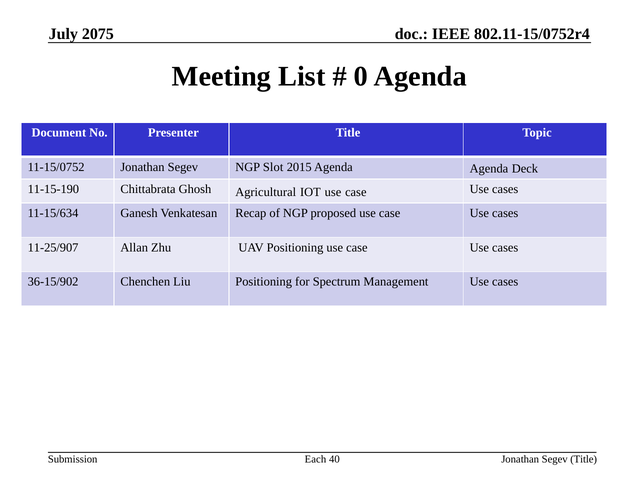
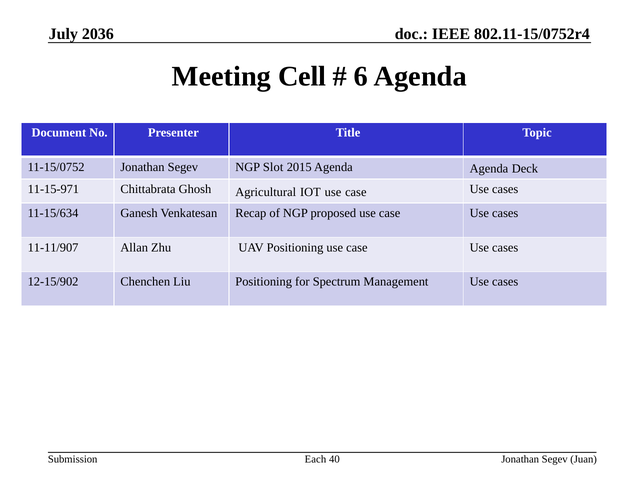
2075: 2075 -> 2036 (98, 34)
List: List -> Cell (302, 77)
0: 0 -> 6 (361, 77)
11-15-190: 11-15-190 -> 11-15-971 (53, 189)
11-25/907: 11-25/907 -> 11-11/907 (53, 248)
36-15/902: 36-15/902 -> 12-15/902 (53, 282)
Segev Title: Title -> Juan (584, 460)
